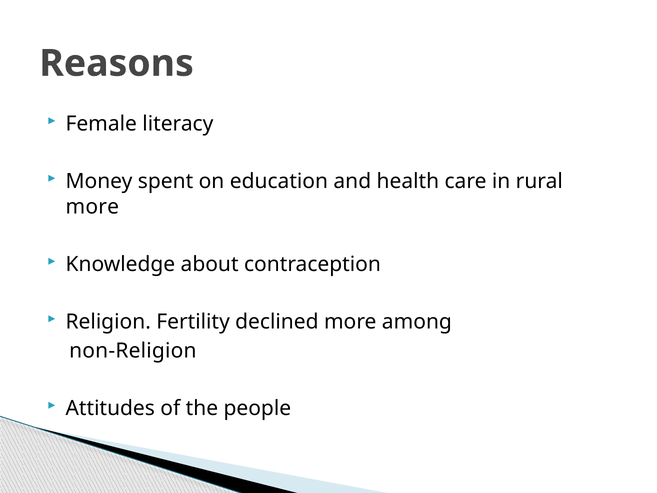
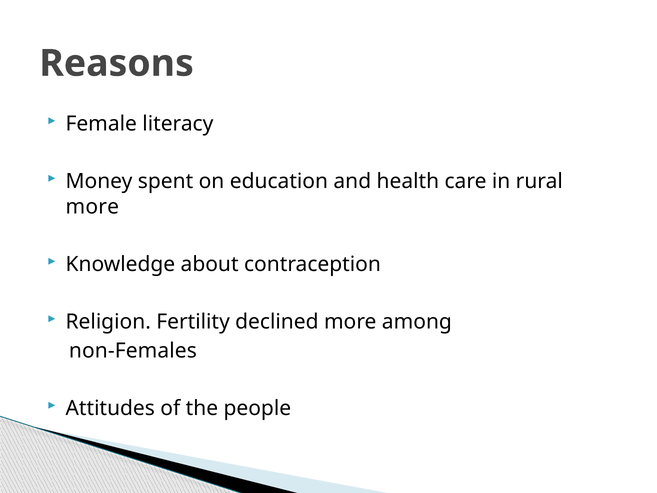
non-Religion: non-Religion -> non-Females (133, 351)
